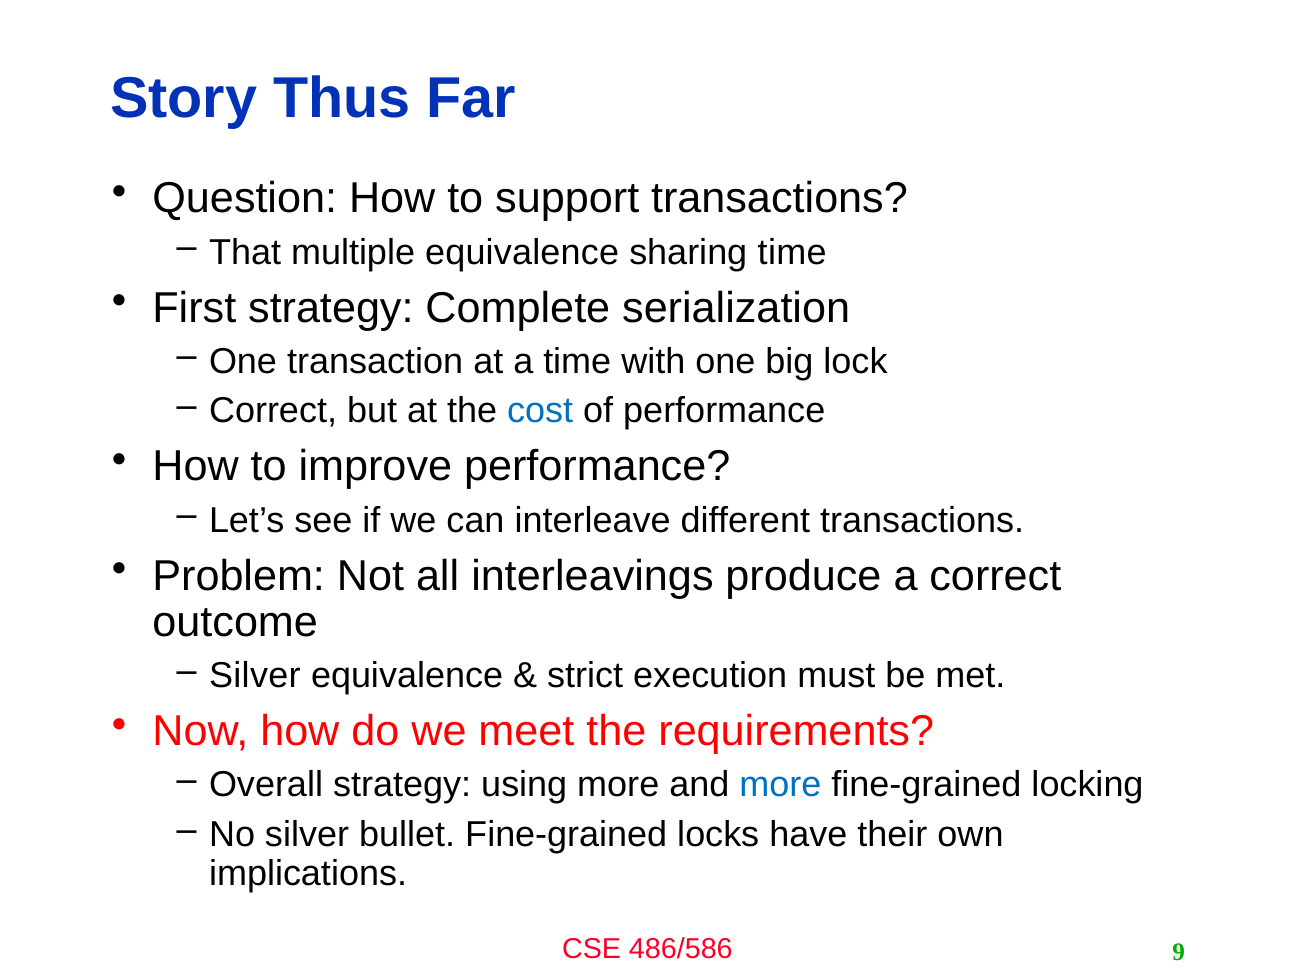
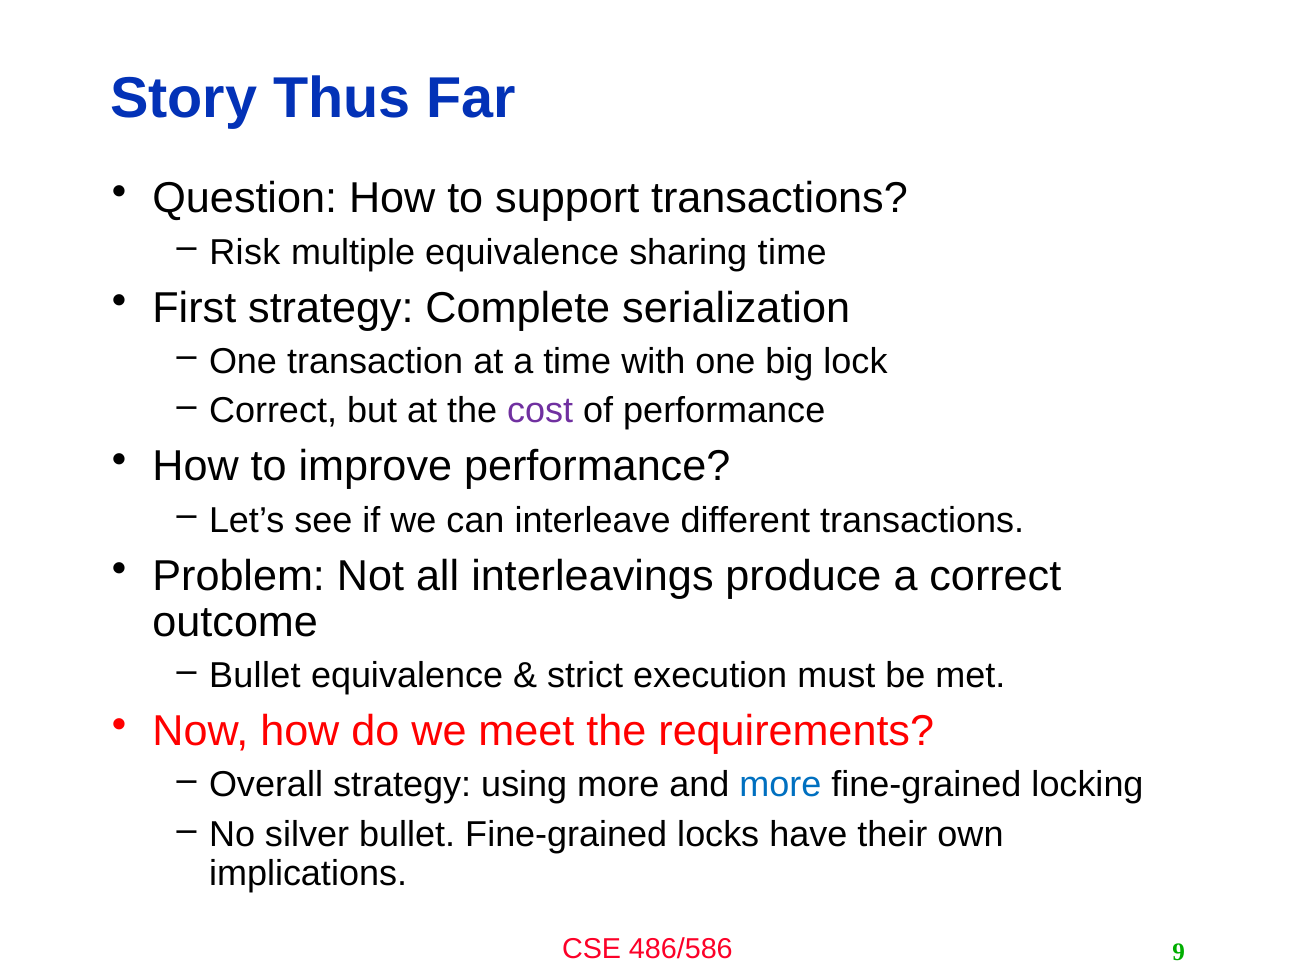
That: That -> Risk (245, 252)
cost colour: blue -> purple (540, 411)
Silver: Silver -> Bullet (255, 676)
